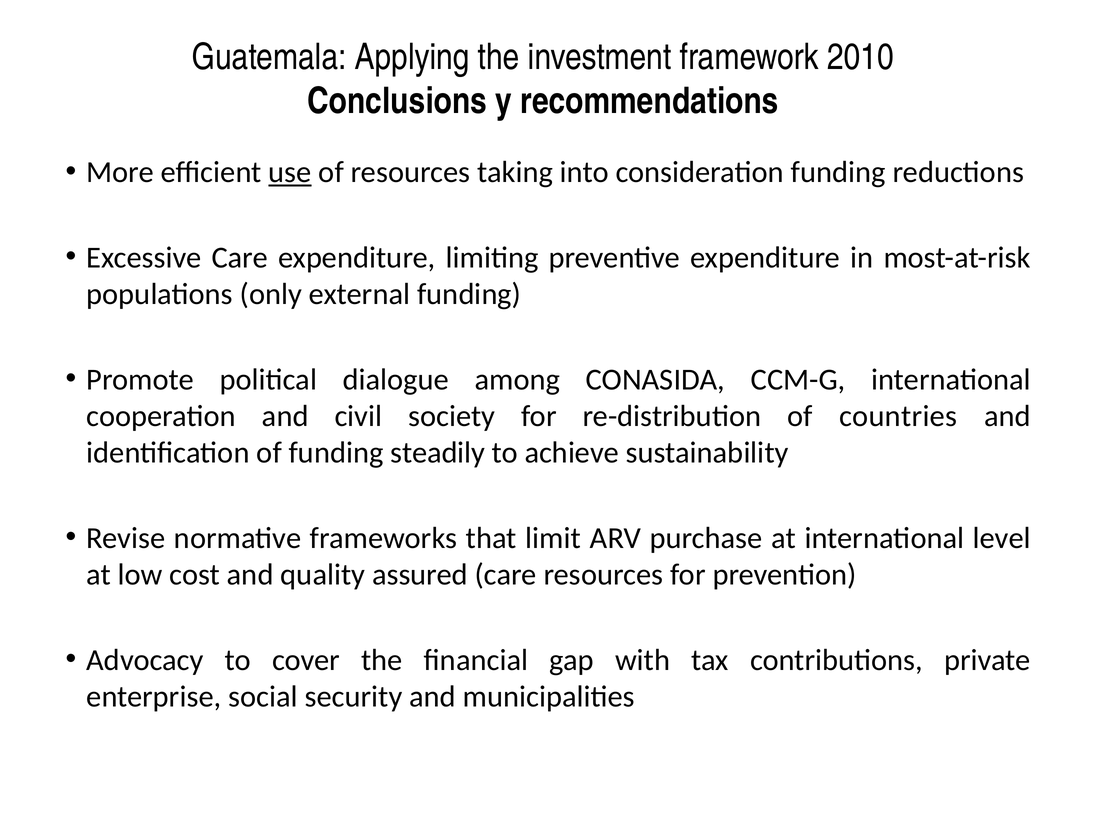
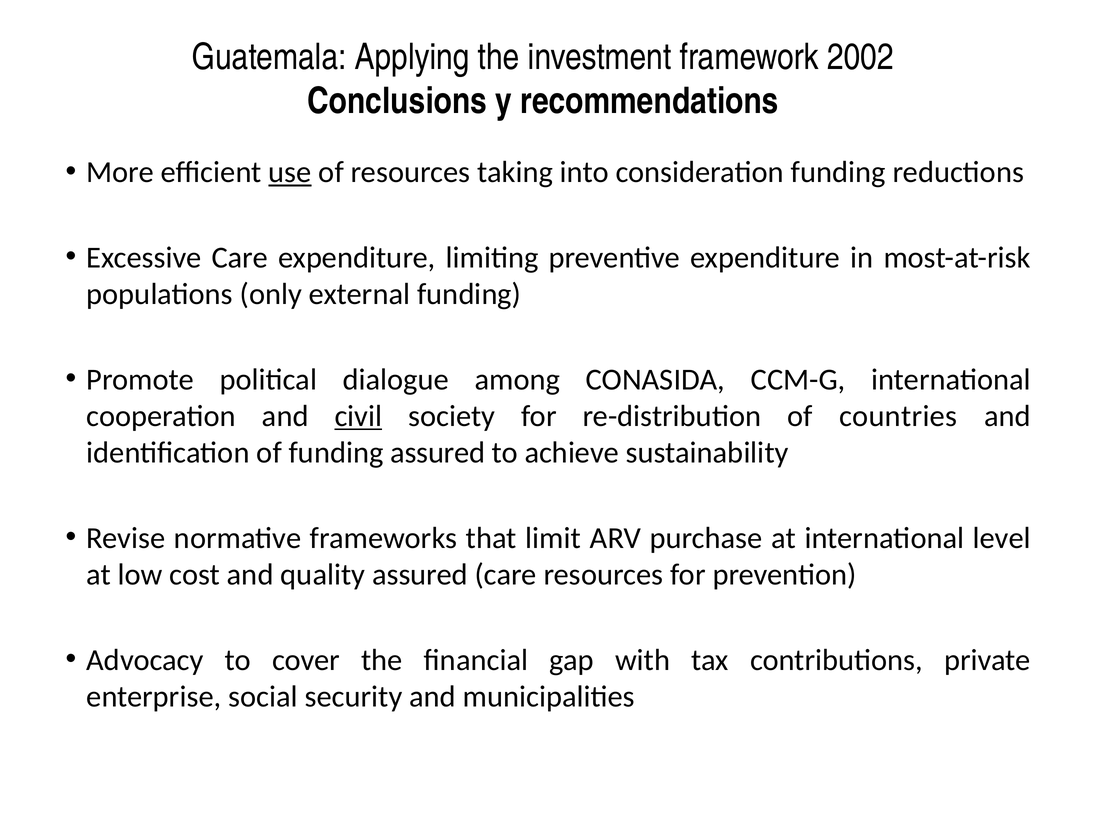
2010: 2010 -> 2002 (860, 57)
civil underline: none -> present (358, 416)
funding steadily: steadily -> assured (438, 453)
